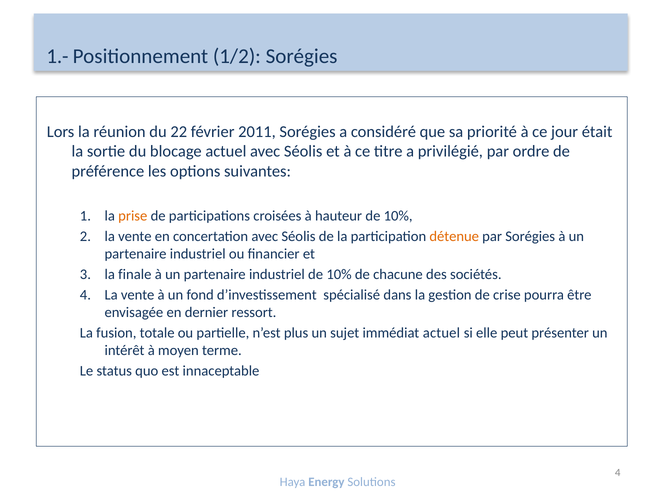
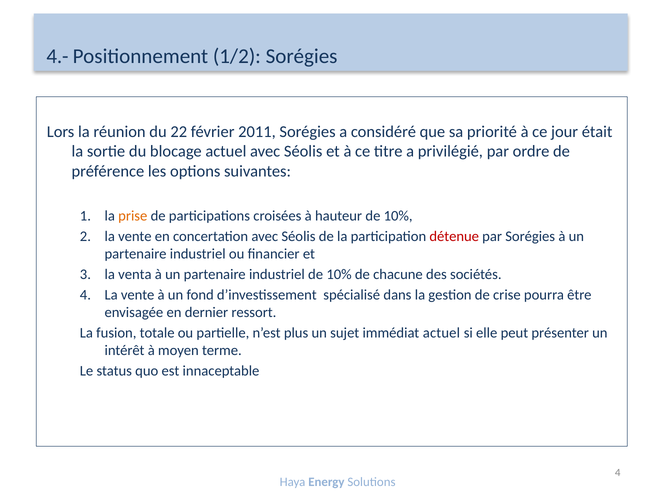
1.-: 1.- -> 4.- (57, 56)
détenue colour: orange -> red (454, 236)
finale: finale -> venta (135, 274)
